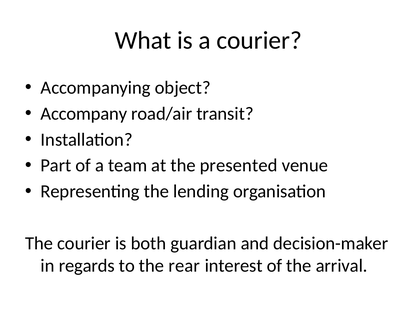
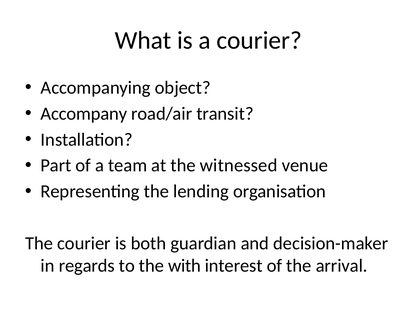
presented: presented -> witnessed (239, 165)
rear: rear -> with (185, 266)
